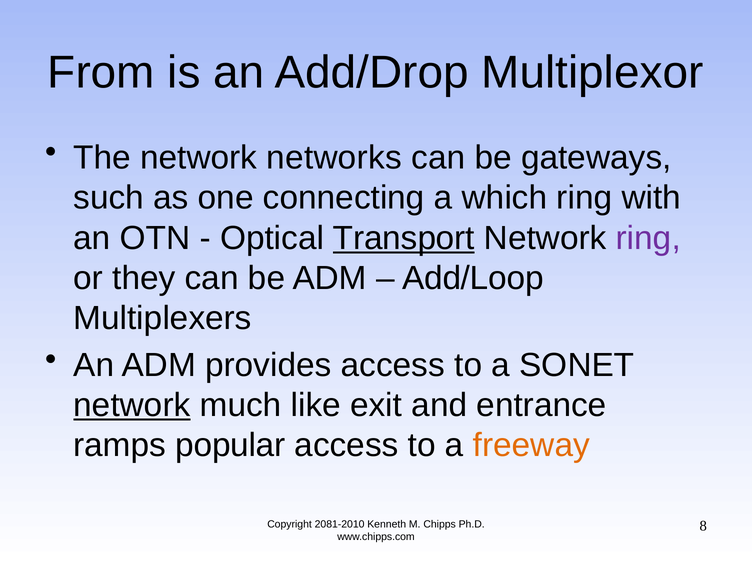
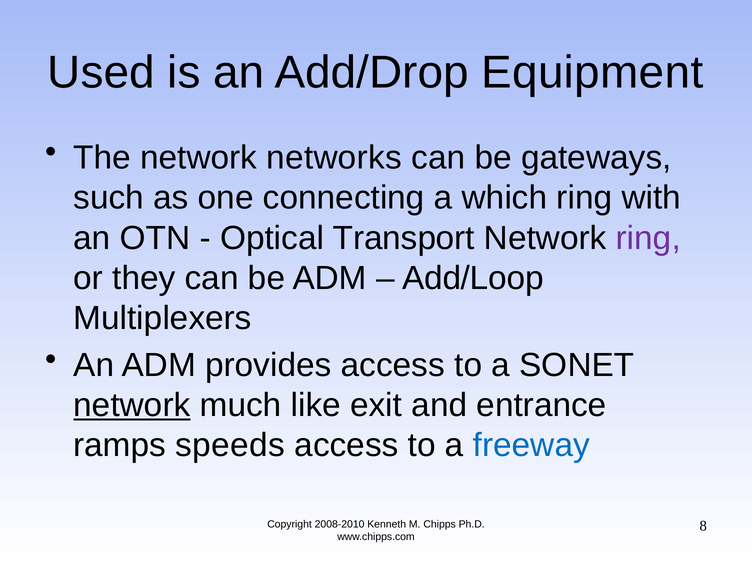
From: From -> Used (101, 73)
Multiplexor: Multiplexor -> Equipment (592, 73)
Transport underline: present -> none (404, 238)
popular: popular -> speeds (230, 445)
freeway colour: orange -> blue (531, 445)
2081-2010: 2081-2010 -> 2008-2010 (340, 524)
